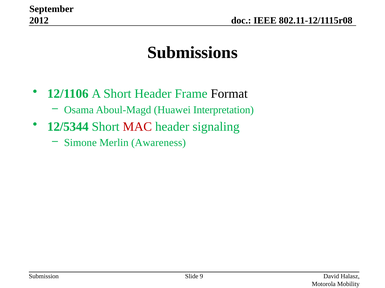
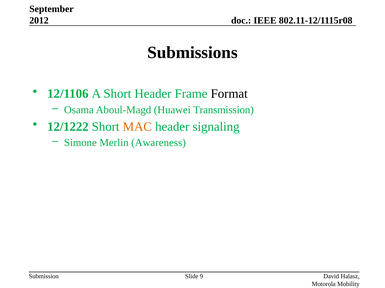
Interpretation: Interpretation -> Transmission (223, 110)
12/5344: 12/5344 -> 12/1222 (68, 127)
MAC colour: red -> orange (137, 127)
